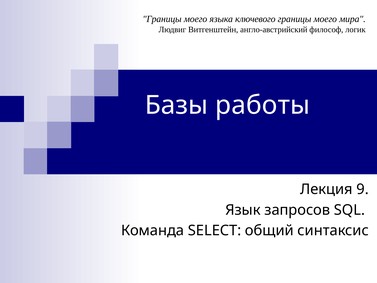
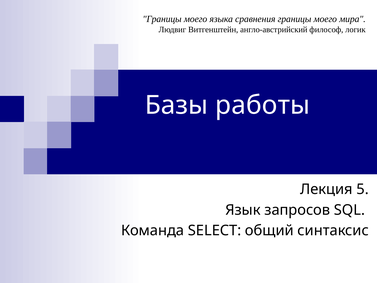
ключевого: ключевого -> сравнения (255, 19)
9: 9 -> 5 (363, 189)
